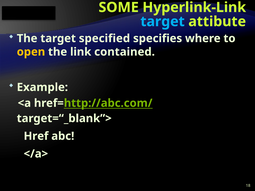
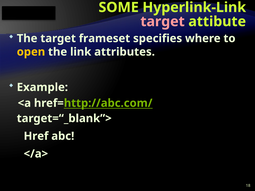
target colour: light blue -> pink (163, 22)
specified: specified -> frameset (104, 38)
contained: contained -> attributes (125, 52)
